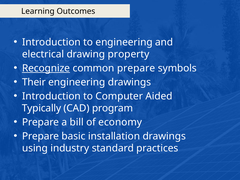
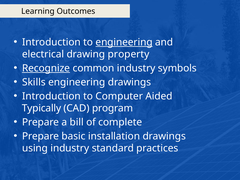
engineering underline: none -> present (124, 42)
common prepare: prepare -> industry (136, 68)
Their: Their -> Skills (34, 82)
economy: economy -> complete (120, 122)
